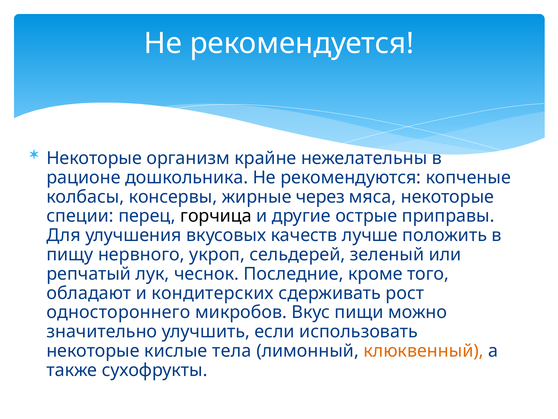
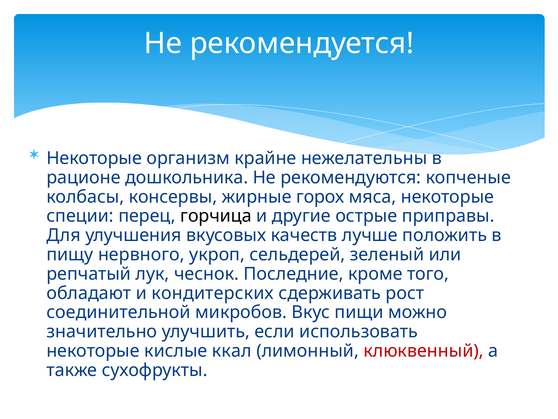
через: через -> горох (320, 197)
одностороннего: одностороннего -> соединительной (119, 312)
тела: тела -> ккал (232, 351)
клюквенный colour: orange -> red (423, 351)
